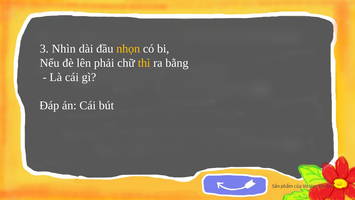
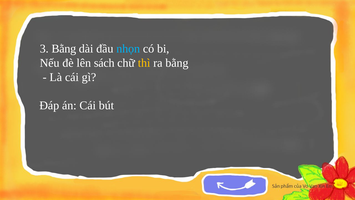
3 Nhìn: Nhìn -> Bằng (64, 49)
nhọn colour: yellow -> light blue (128, 49)
phải: phải -> sách (104, 63)
